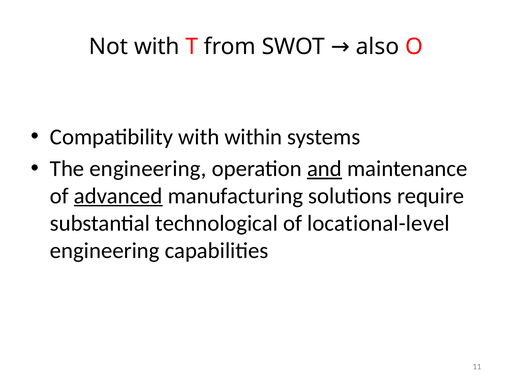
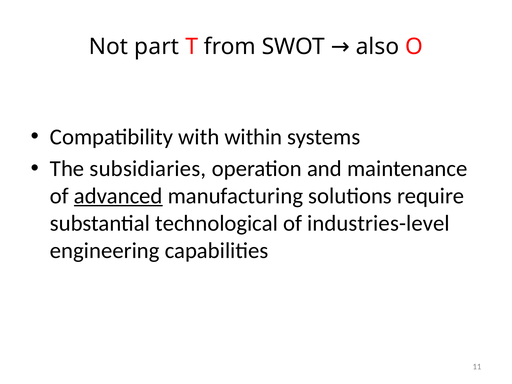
Not with: with -> part (157, 47)
The engineering: engineering -> subsidiaries (148, 169)
and underline: present -> none (324, 169)
locational-level: locational-level -> industries-level (378, 223)
